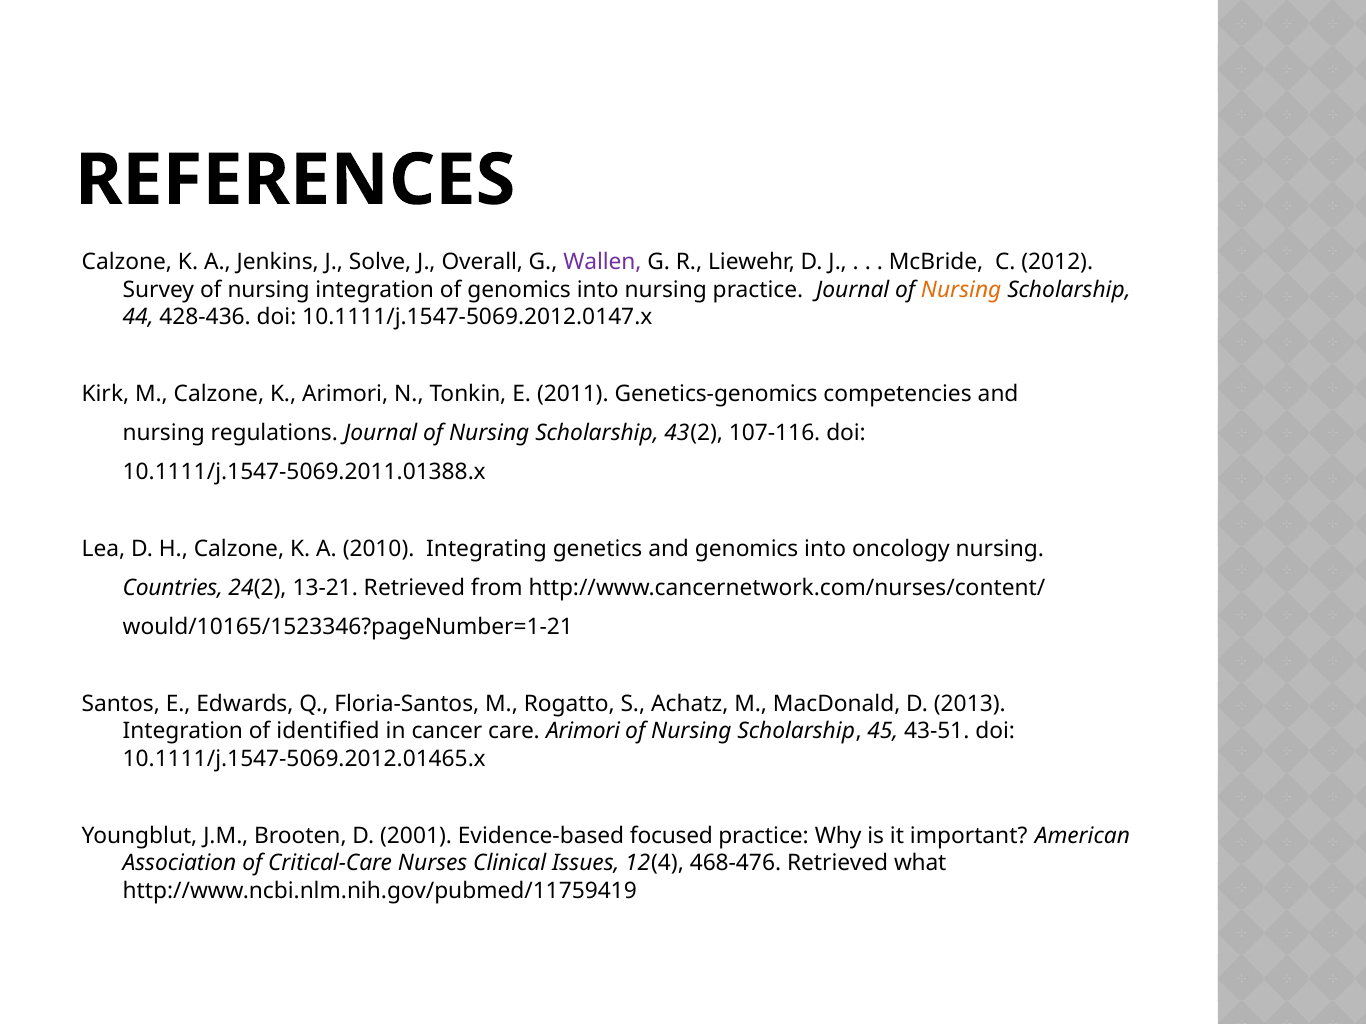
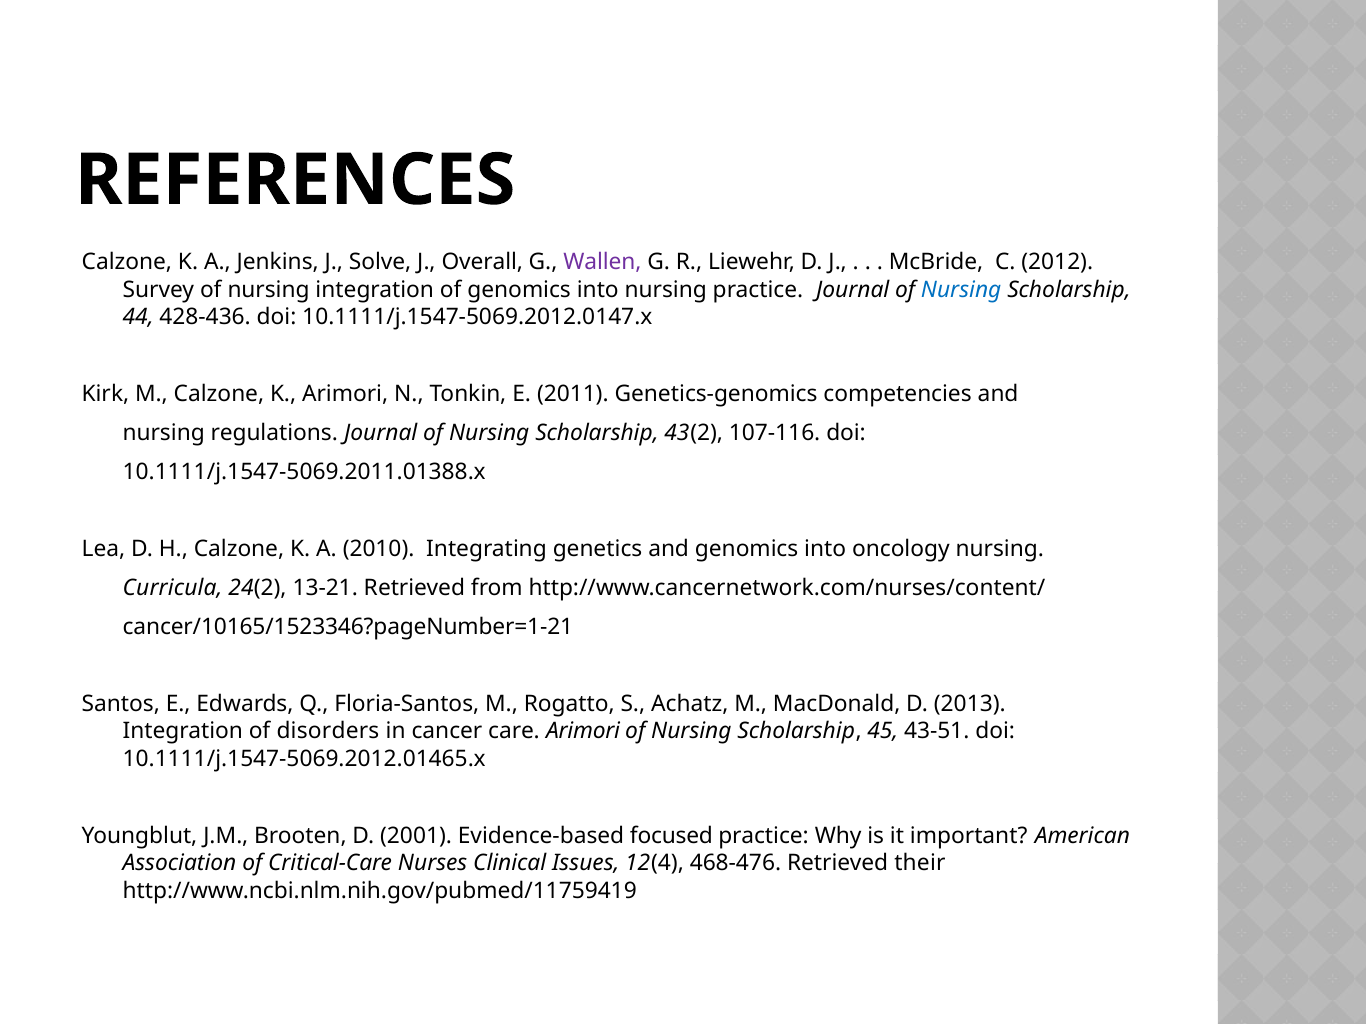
Nursing colour: orange -> blue (961, 290)
Countries: Countries -> Curricula (173, 588)
would/10165/1523346?pageNumber=1-21: would/10165/1523346?pageNumber=1-21 -> cancer/10165/1523346?pageNumber=1-21 (348, 627)
identified: identified -> disorders (328, 732)
what: what -> their (920, 864)
